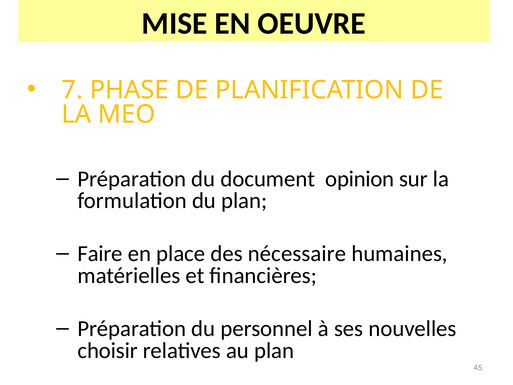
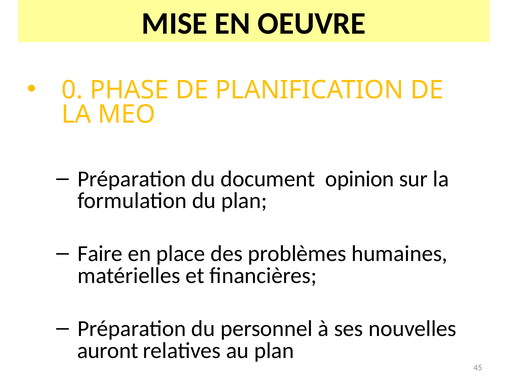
7: 7 -> 0 (72, 90)
nécessaire: nécessaire -> problèmes (297, 254)
choisir: choisir -> auront (108, 350)
